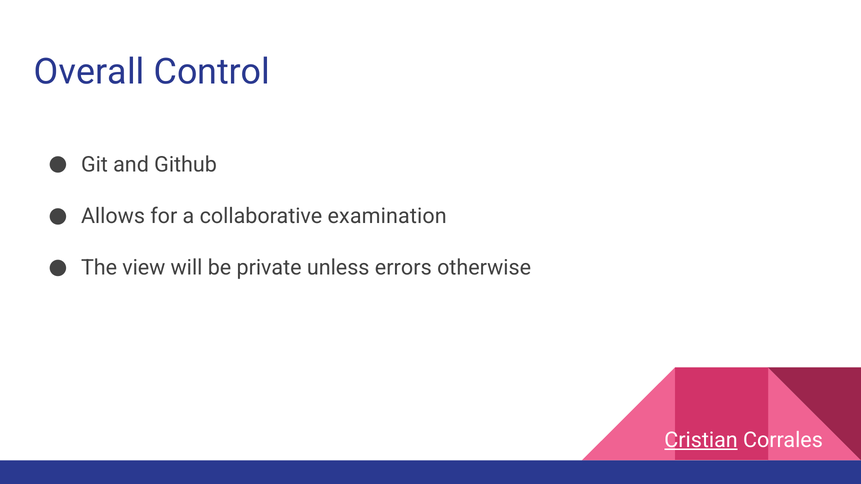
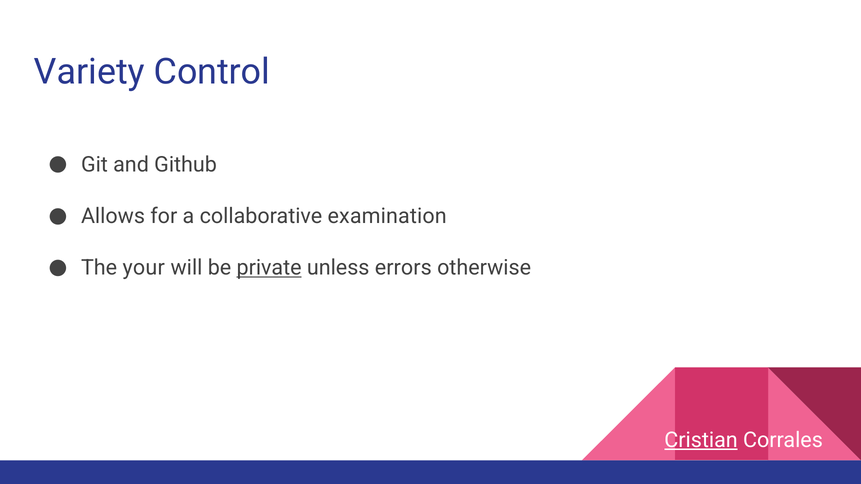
Overall: Overall -> Variety (89, 72)
view: view -> your (144, 268)
private underline: none -> present (269, 268)
